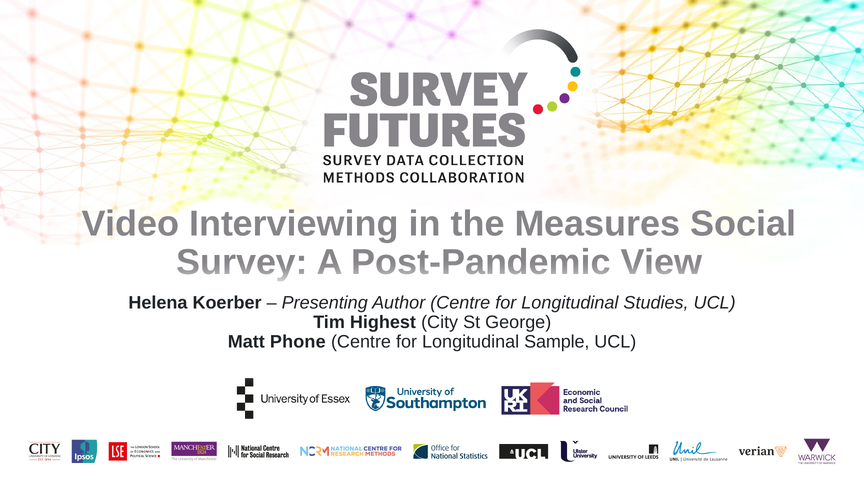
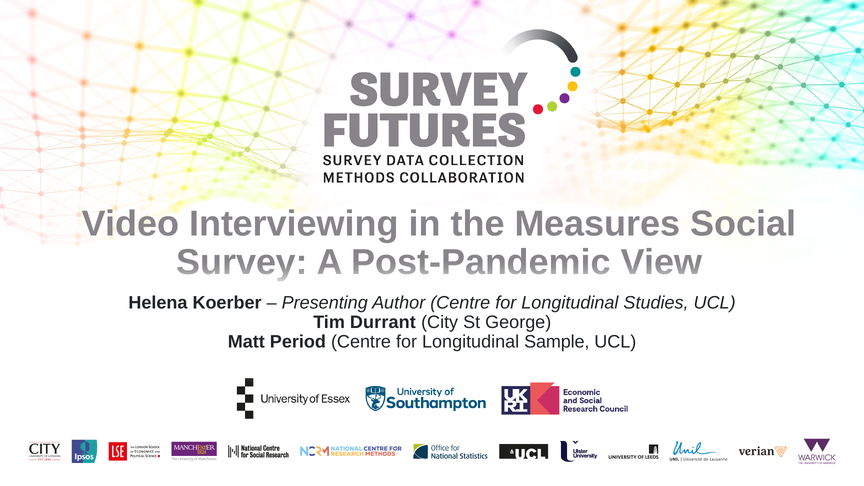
Highest: Highest -> Durrant (383, 322)
Phone: Phone -> Period (298, 342)
